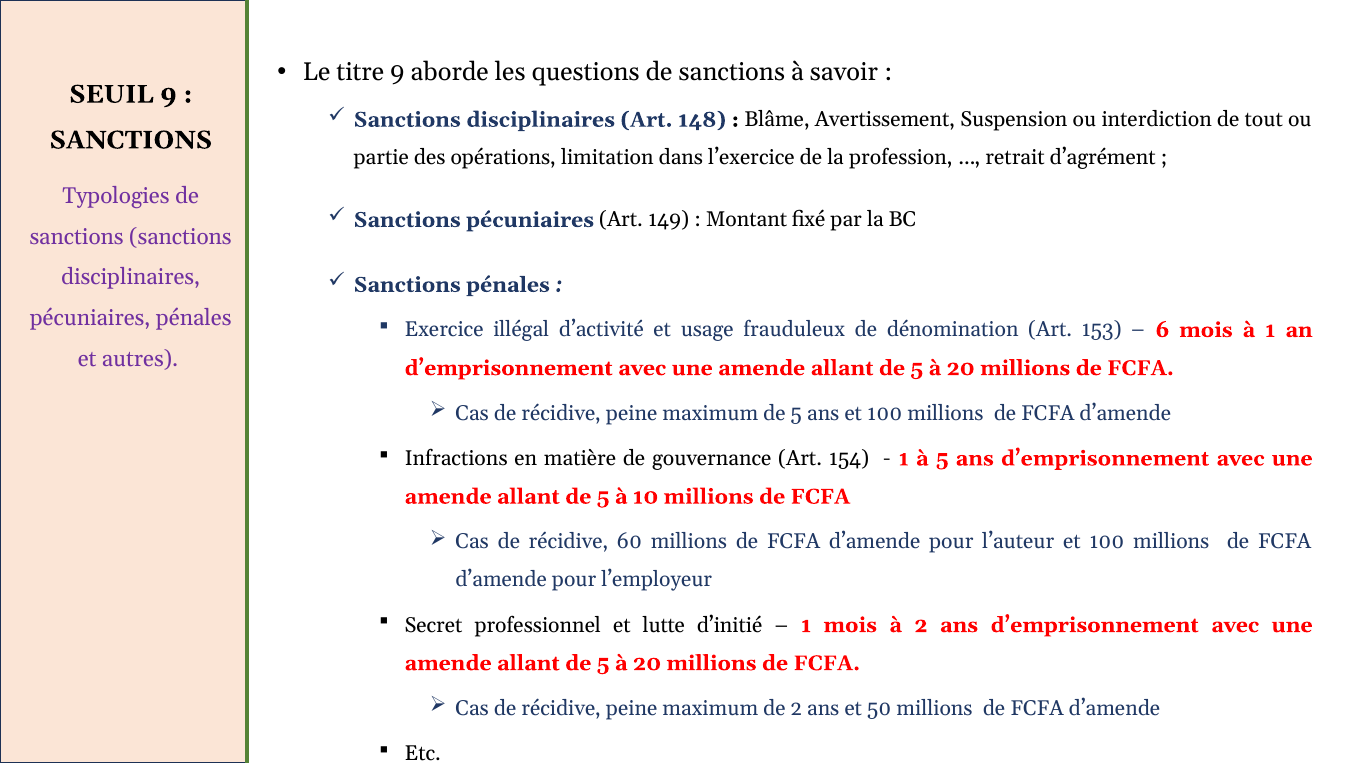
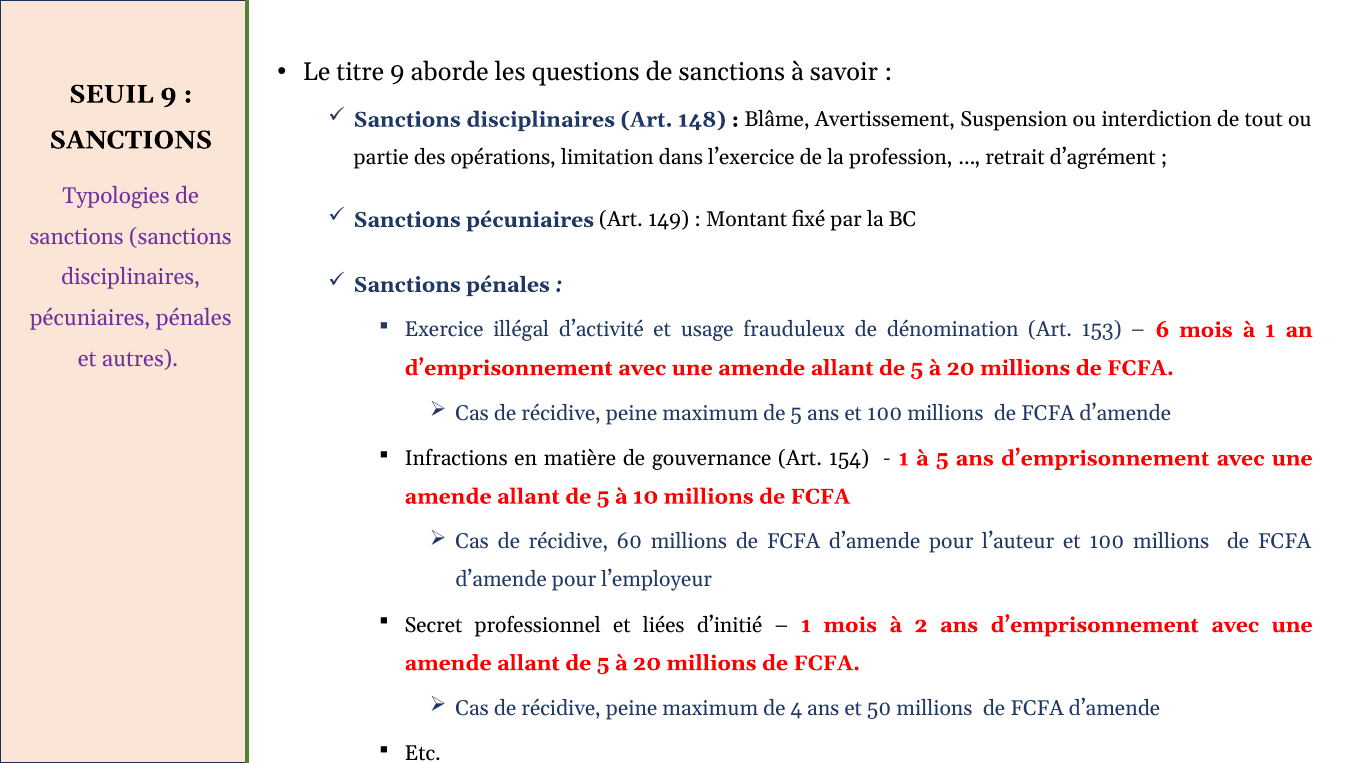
lutte: lutte -> liées (664, 625)
de 2: 2 -> 4 (796, 709)
